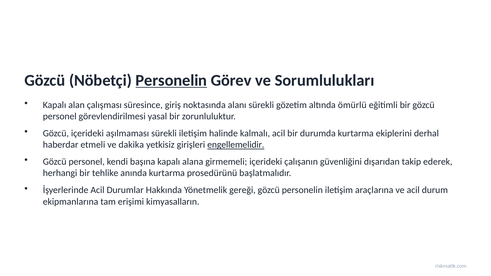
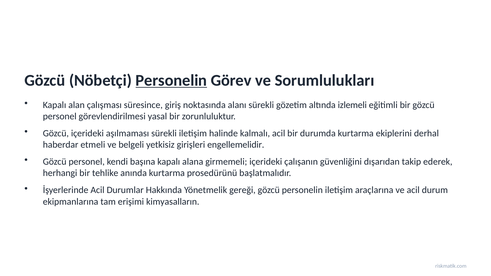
ömürlü: ömürlü -> izlemeli (352, 105)
dakika: dakika -> belgeli (131, 145)
engellemelidir underline: present -> none (236, 145)
